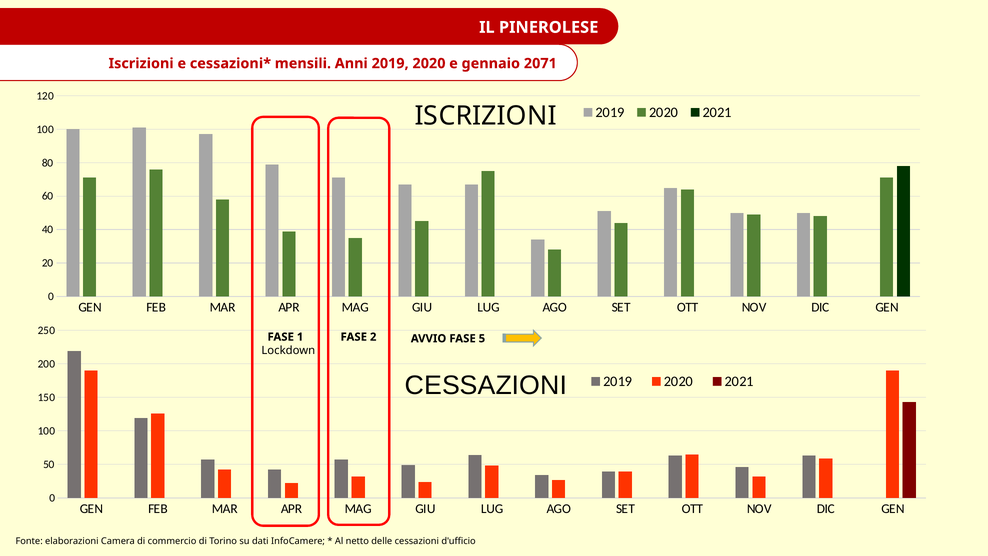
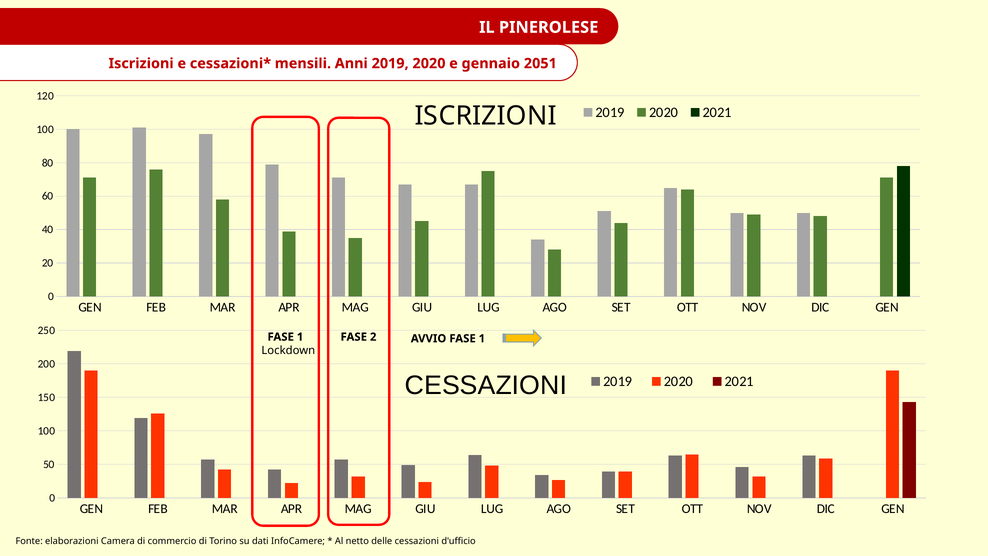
2071: 2071 -> 2051 (540, 63)
AVVIO FASE 5: 5 -> 1 (482, 338)
